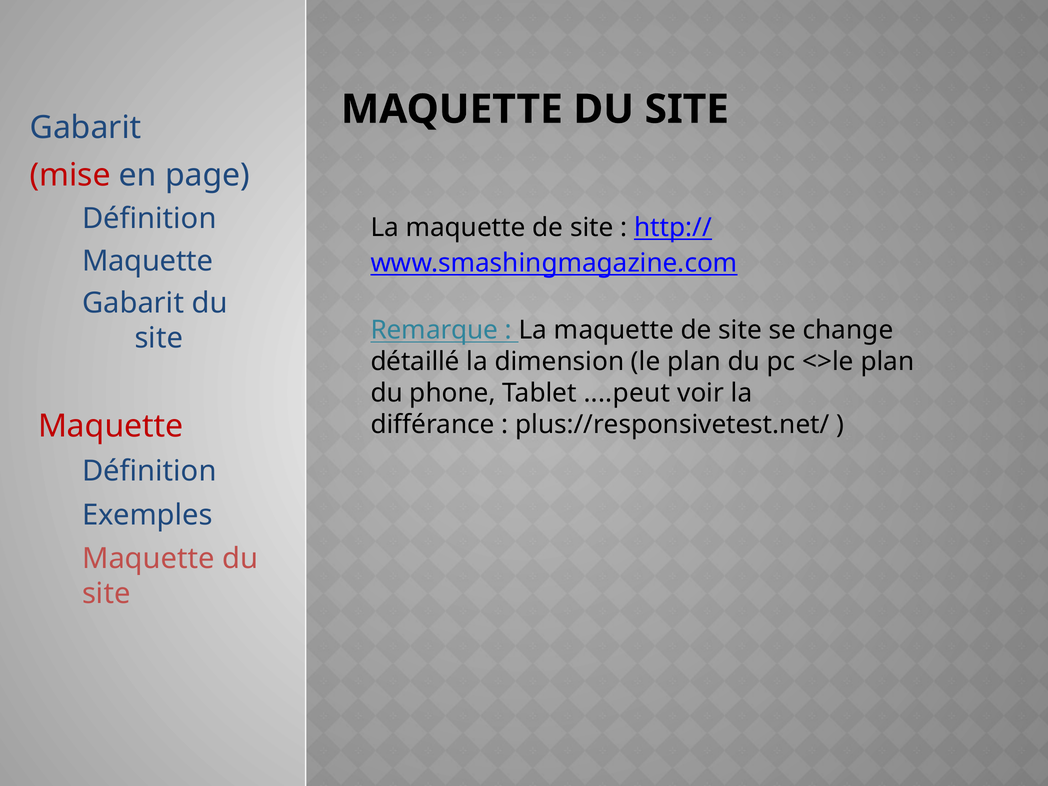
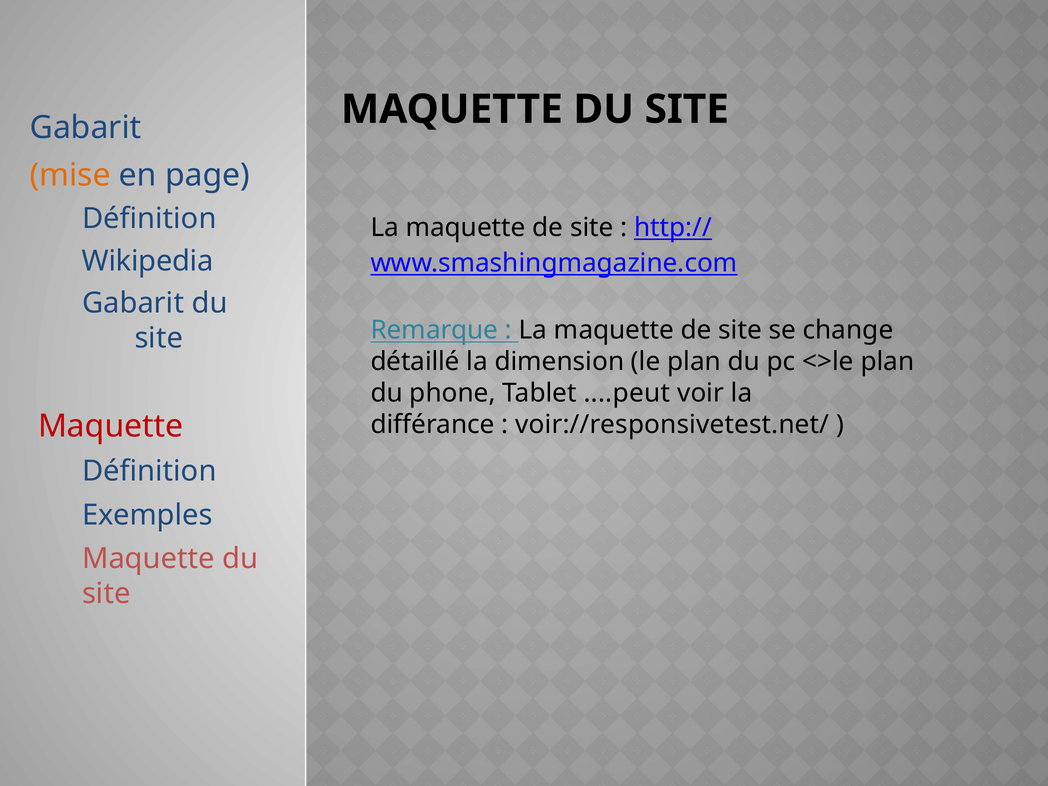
mise colour: red -> orange (70, 175)
Maquette: Maquette -> Wikipedia (148, 261)
plus://responsivetest.net/: plus://responsivetest.net/ -> voir://responsivetest.net/ (672, 424)
